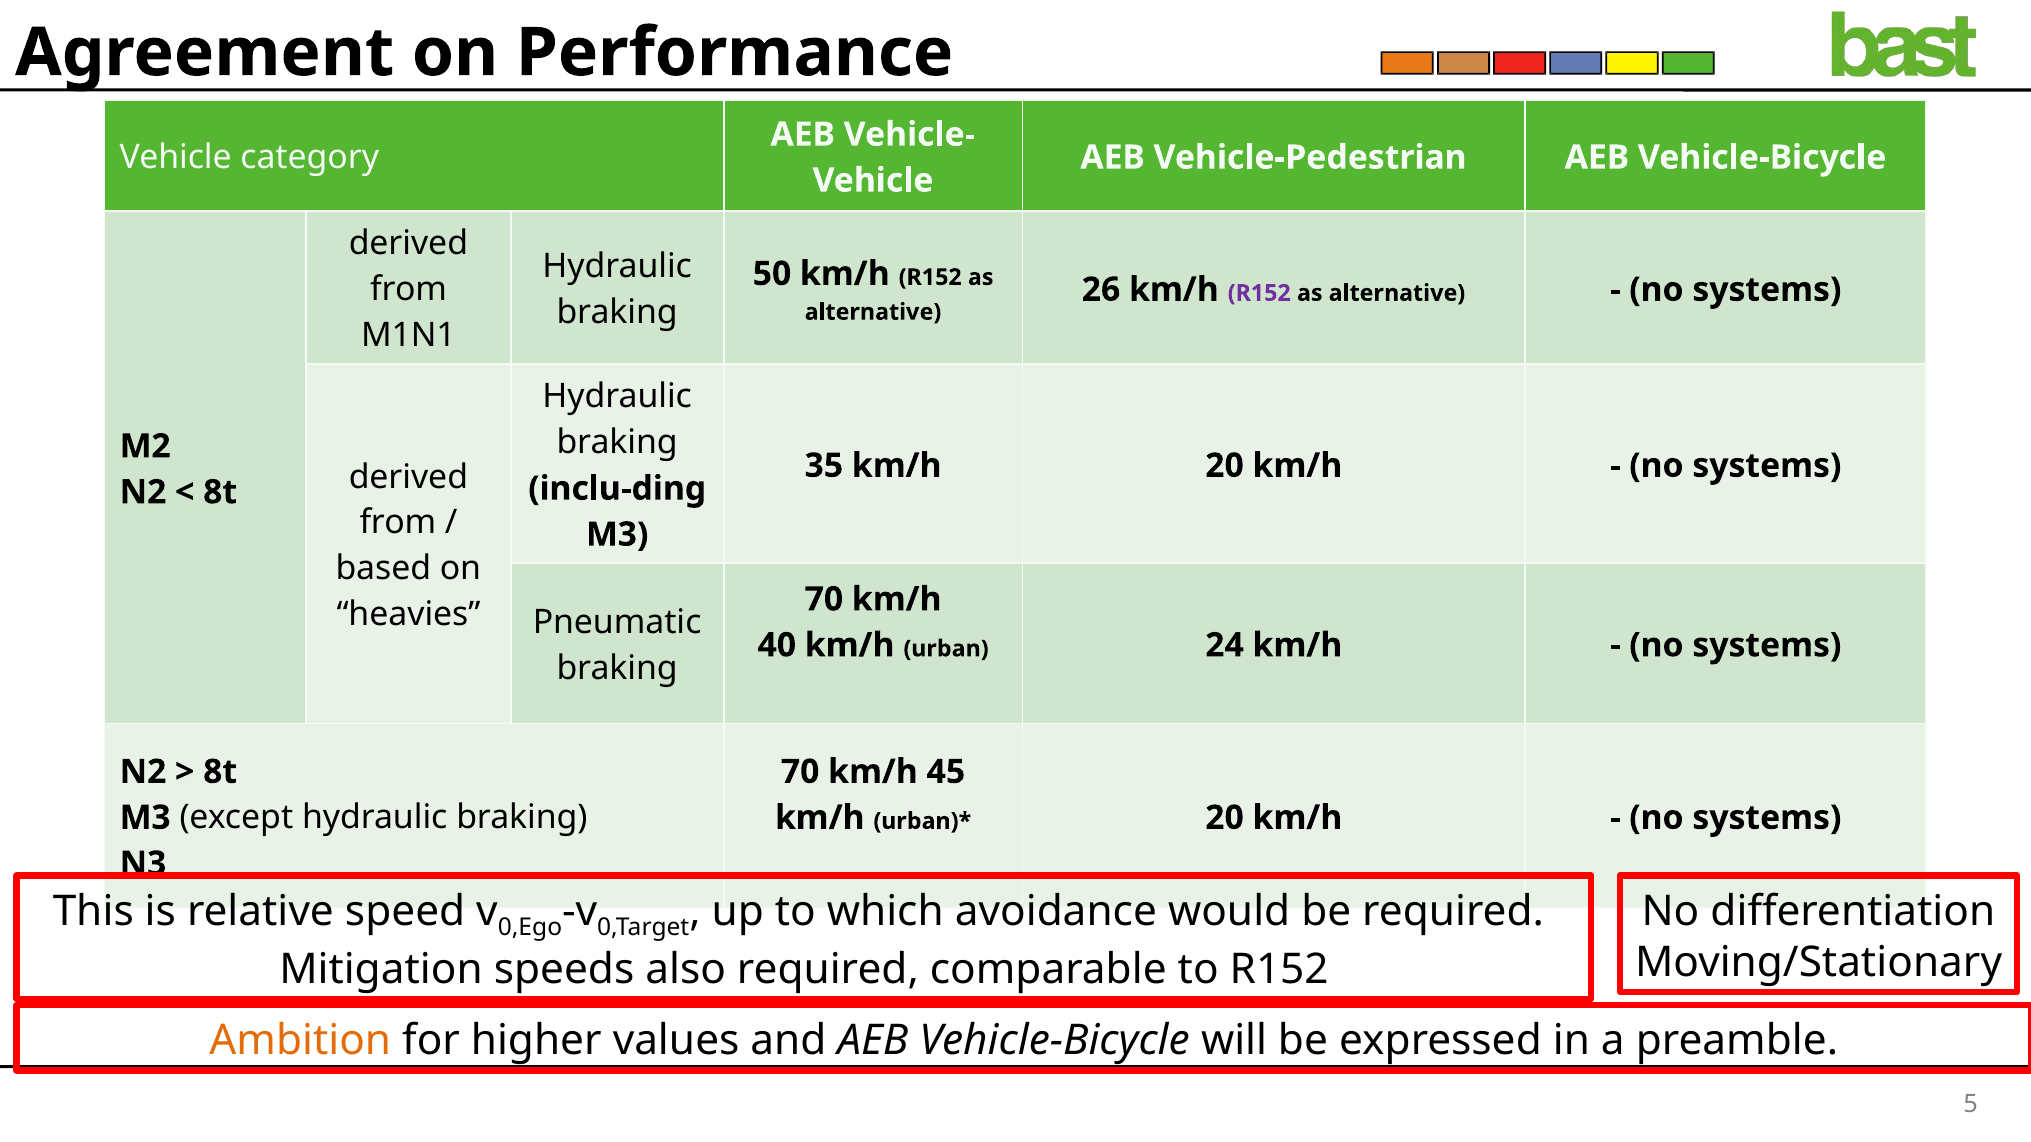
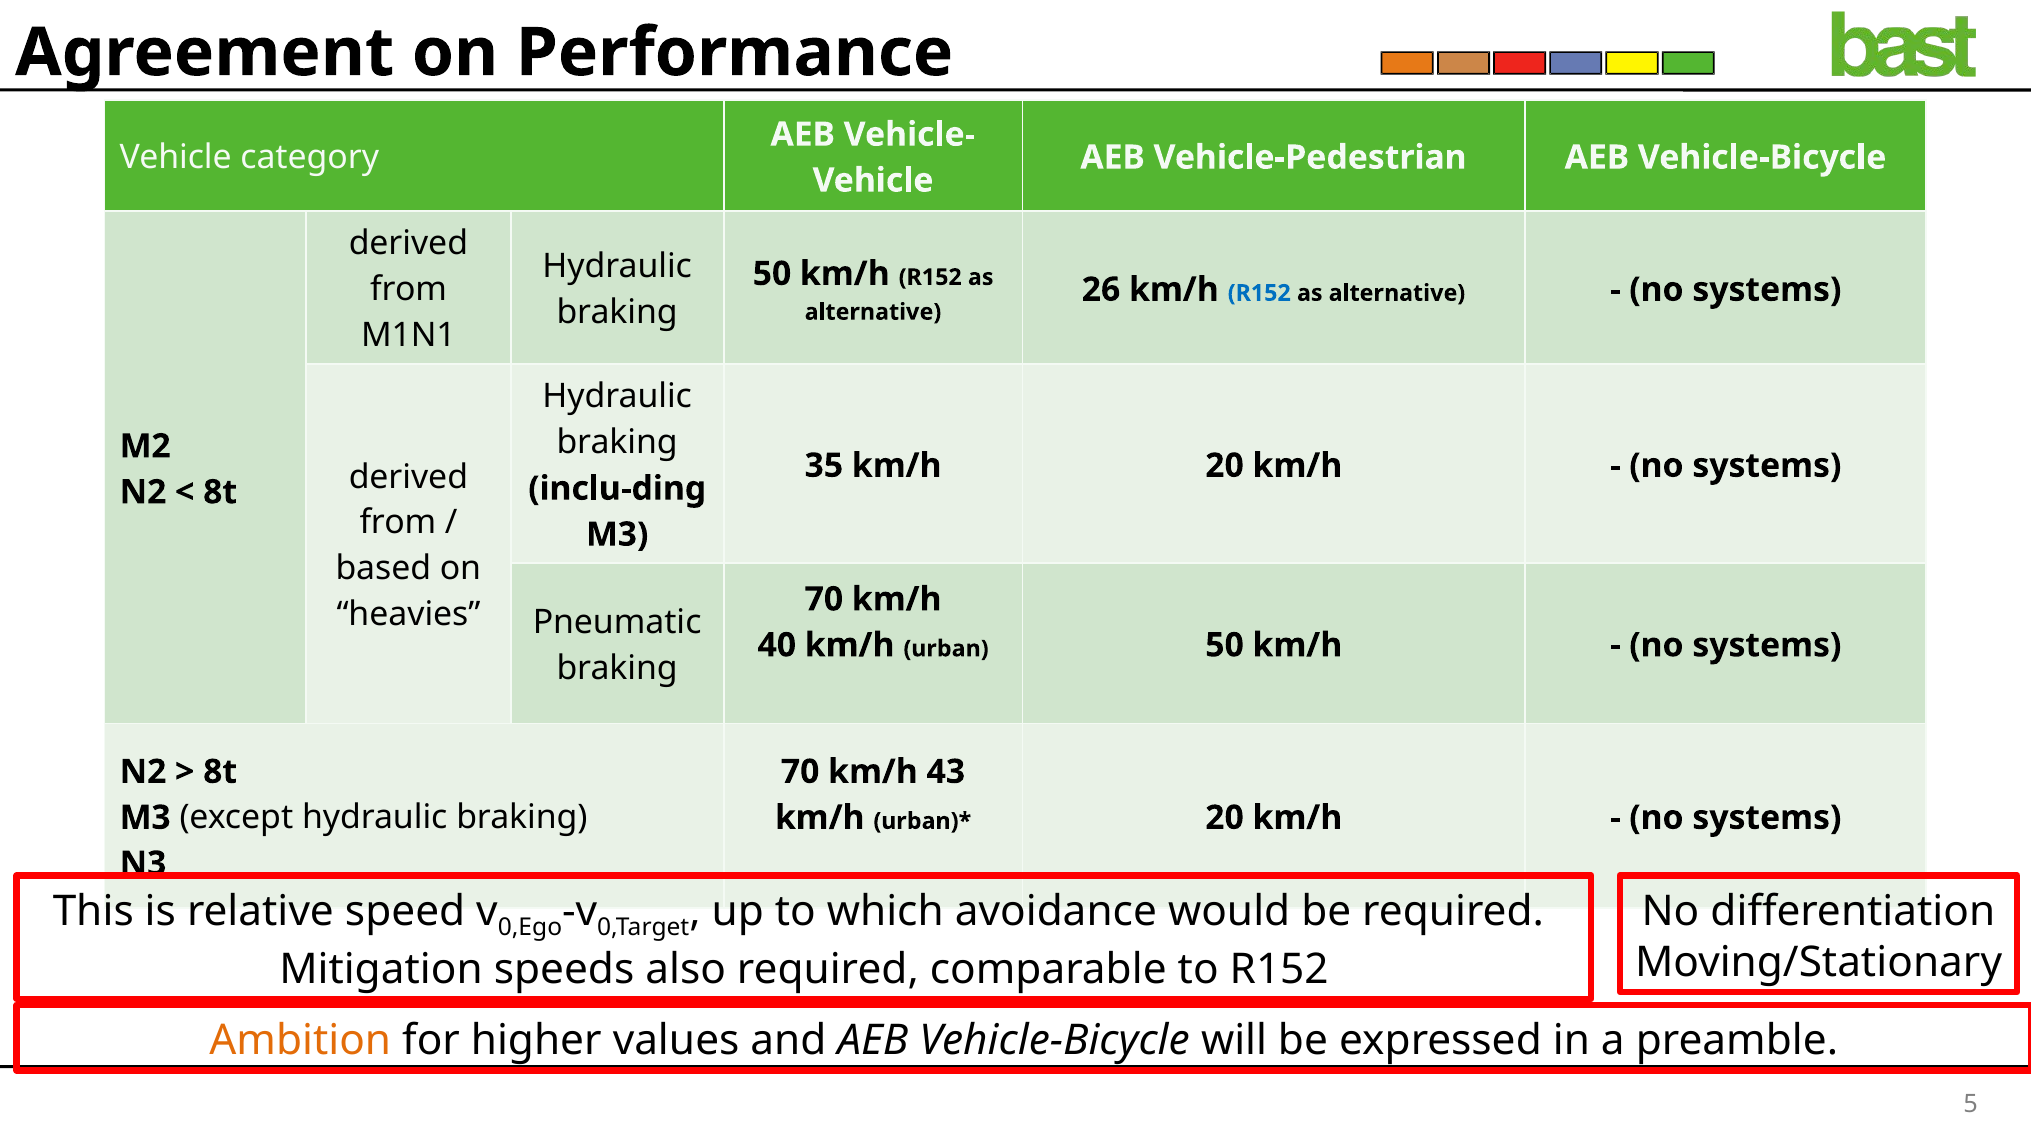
R152 colour: purple -> blue (1259, 293)
urban 24: 24 -> 50 (1225, 645)
45: 45 -> 43 (946, 772)
